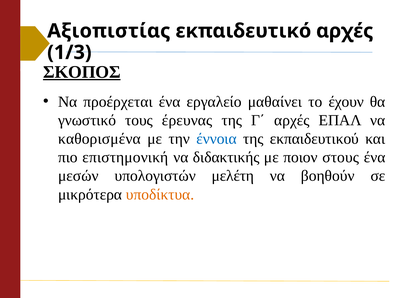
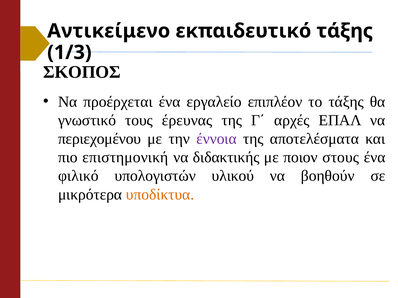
Αξιοπιστίας: Αξιοπιστίας -> Αντικείμενο (109, 31)
εκπαιδευτικό αρχές: αρχές -> τάξης (345, 31)
ΣΚΟΠΟΣ underline: present -> none (82, 72)
μαθαίνει: μαθαίνει -> επιπλέον (275, 102)
το έχουν: έχουν -> τάξης (346, 102)
καθορισμένα: καθορισμένα -> περιεχομένου (100, 139)
έννοια colour: blue -> purple (217, 139)
εκπαιδευτικού: εκπαιδευτικού -> αποτελέσματα (314, 139)
μεσών: μεσών -> φιλικό (78, 176)
μελέτη: μελέτη -> υλικού (233, 176)
